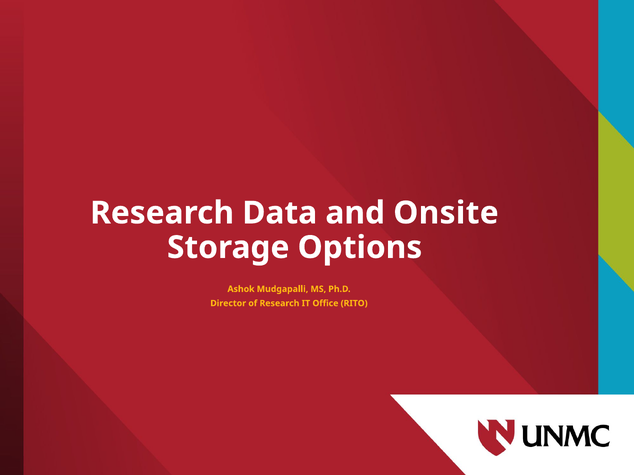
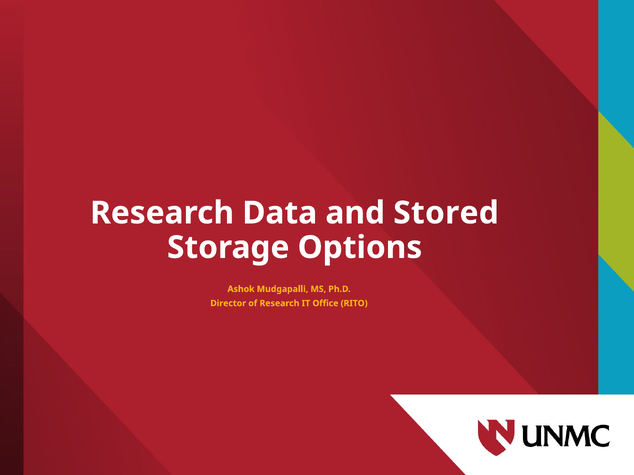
Onsite: Onsite -> Stored (446, 213)
